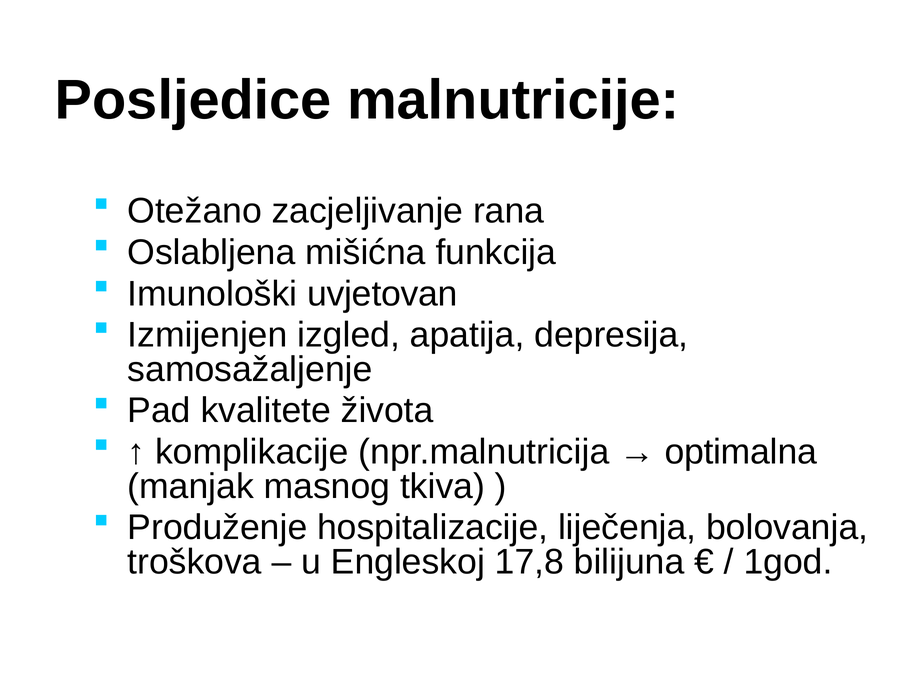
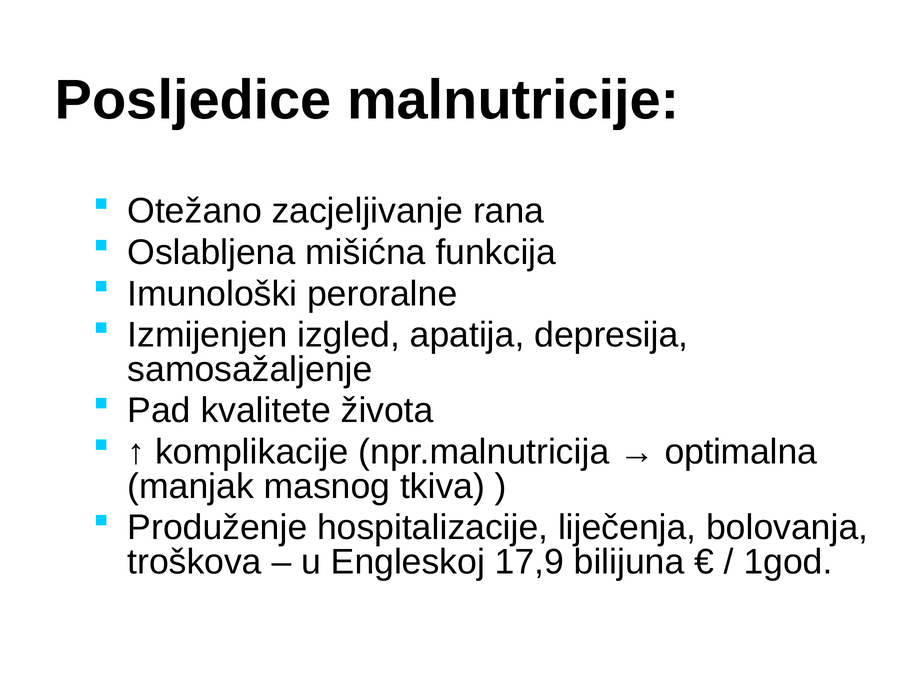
uvjetovan: uvjetovan -> peroralne (382, 294)
17,8: 17,8 -> 17,9 (529, 562)
